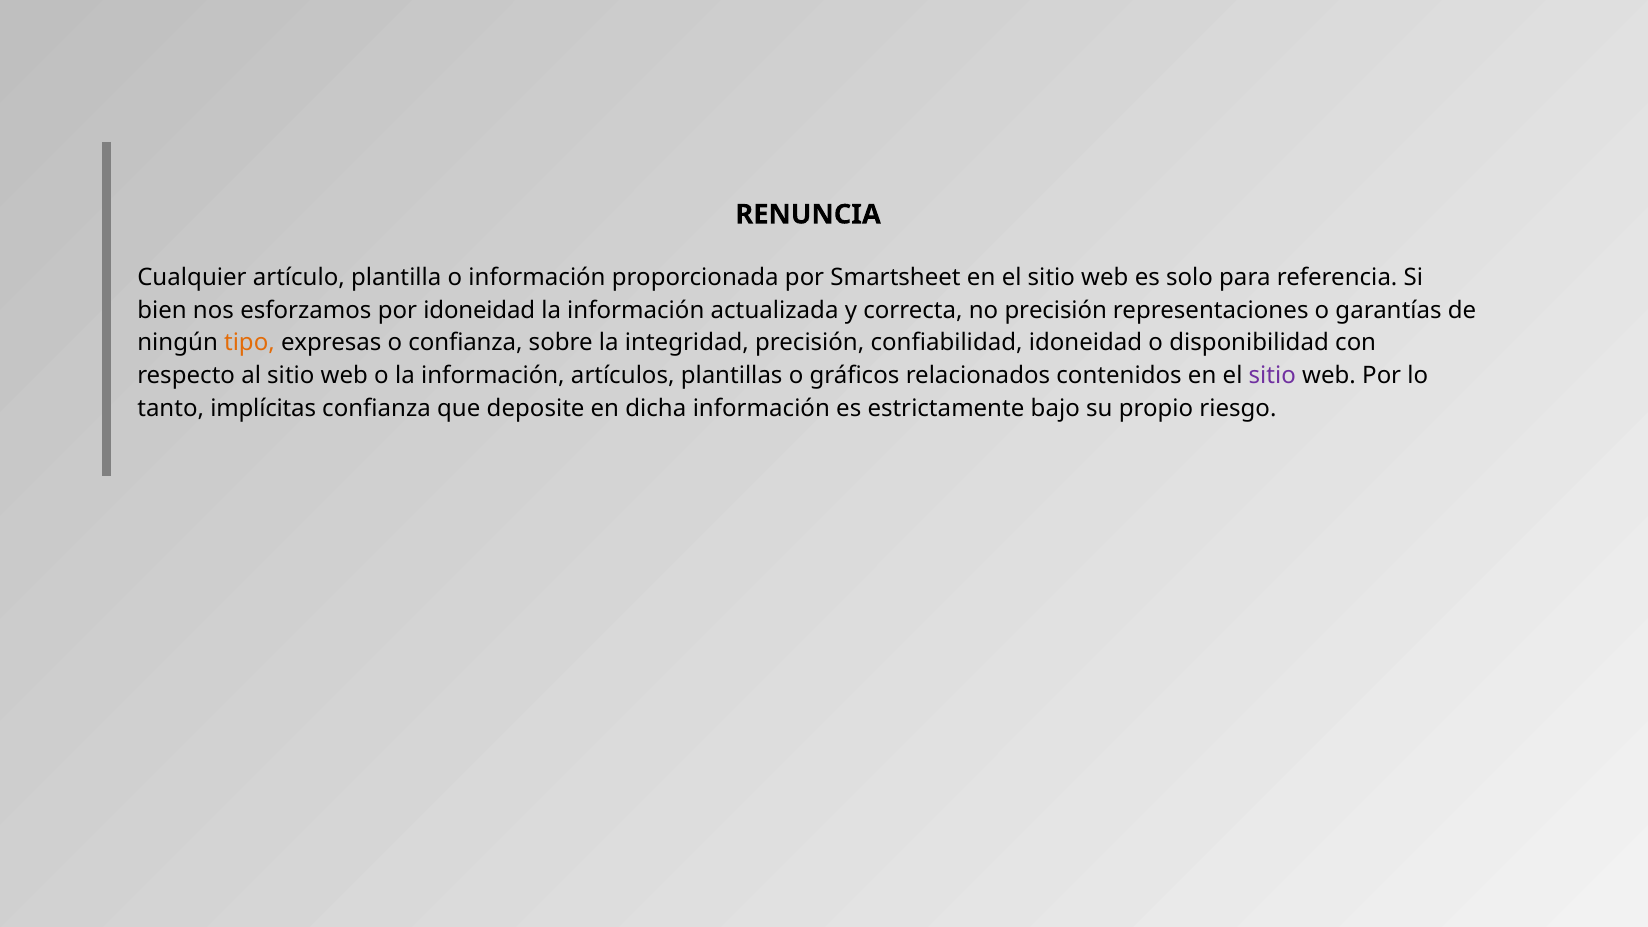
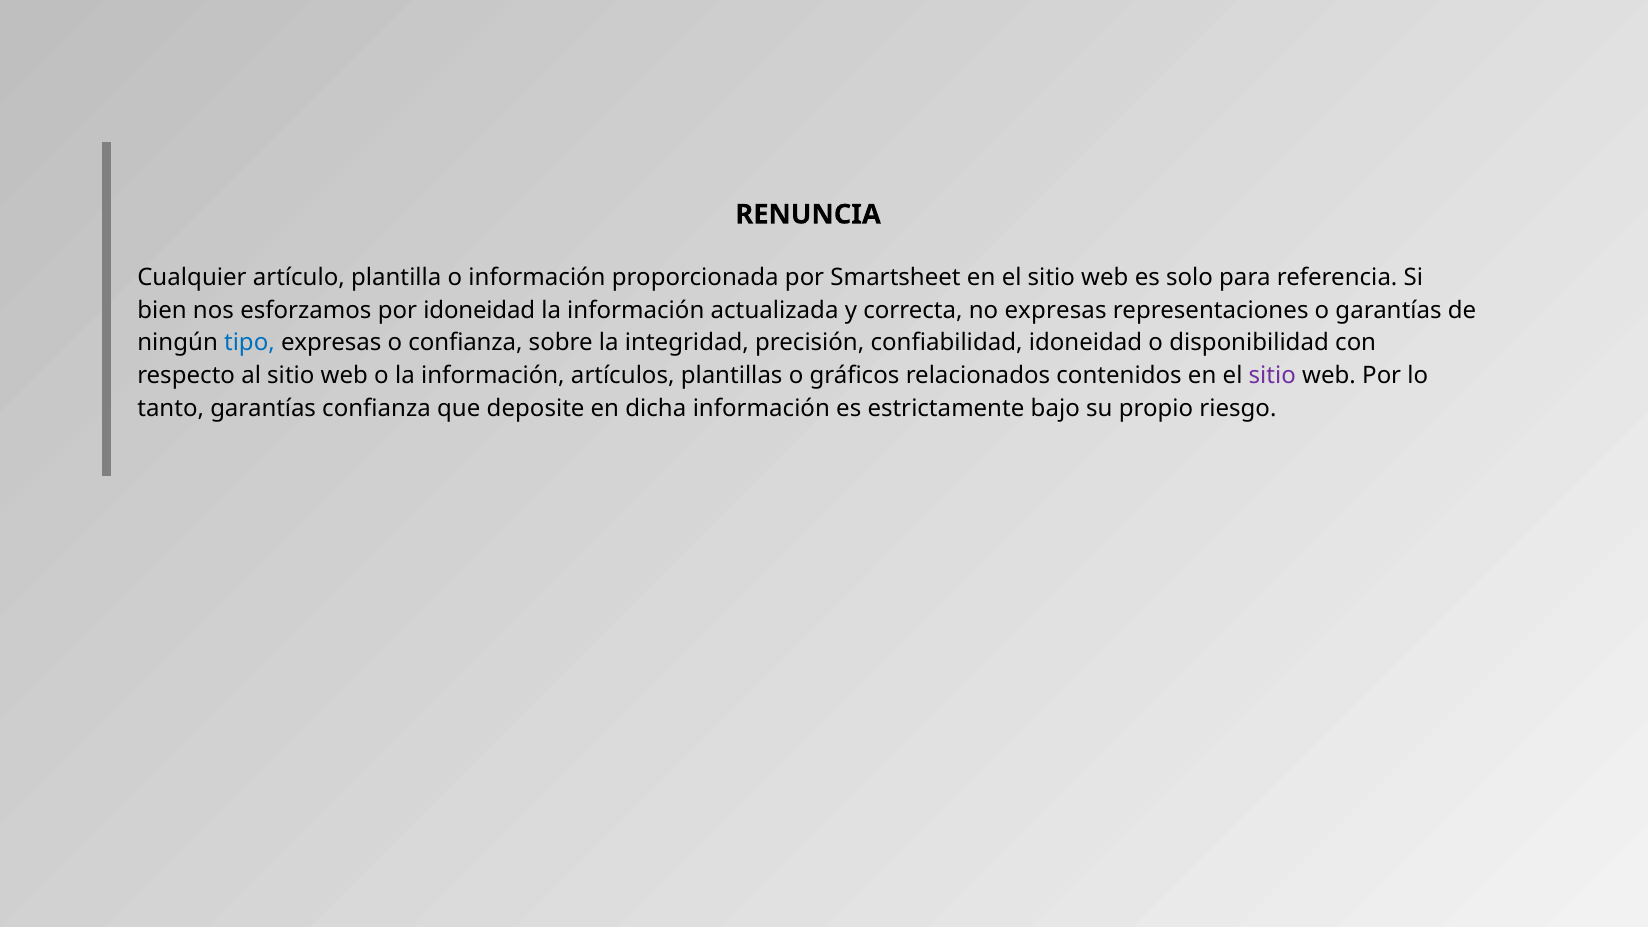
no precisión: precisión -> expresas (1056, 310)
tipo colour: orange -> blue (249, 343)
tanto implícitas: implícitas -> garantías (263, 408)
